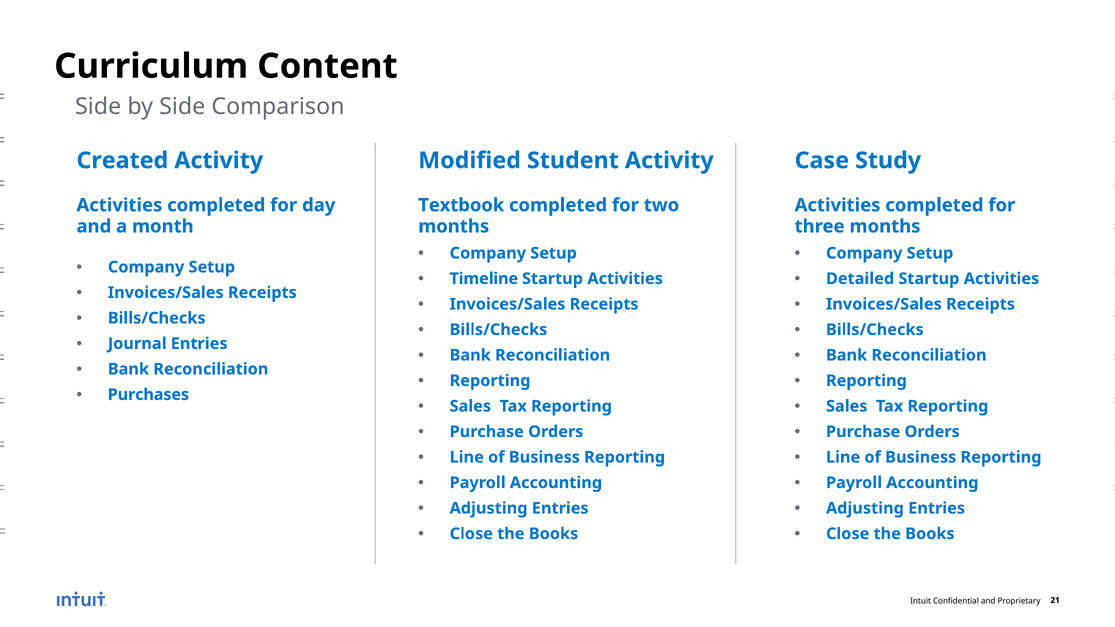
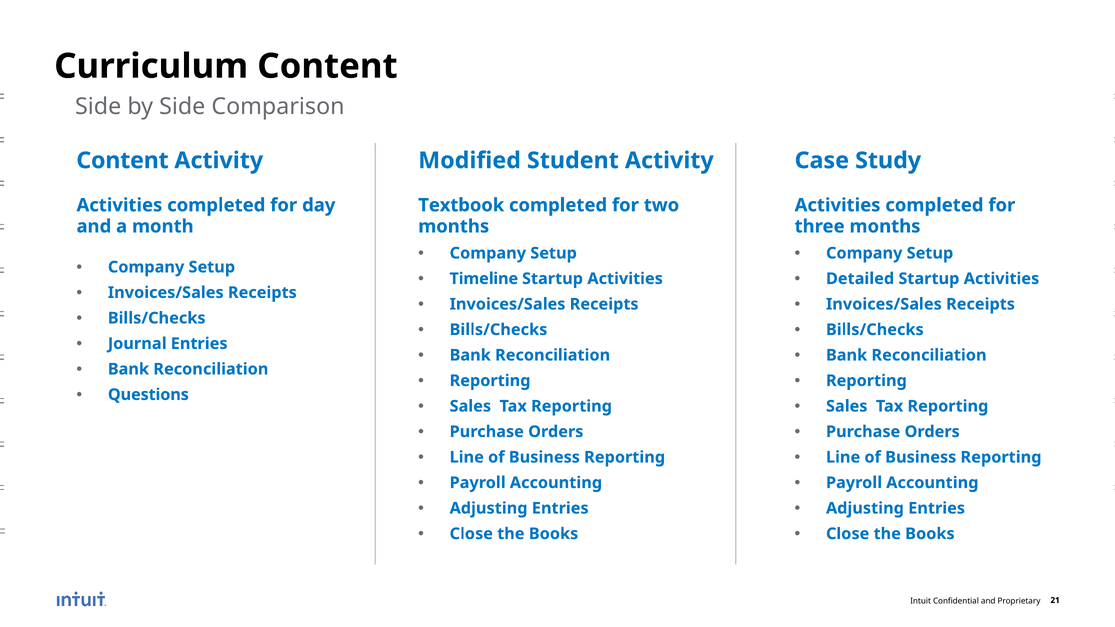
Created: Created -> Content (122, 161)
Purchases: Purchases -> Questions (148, 395)
